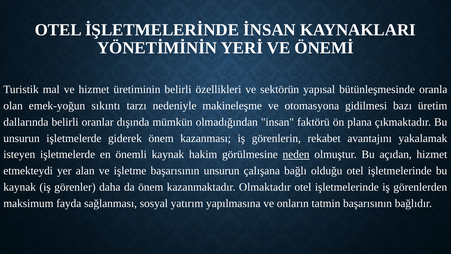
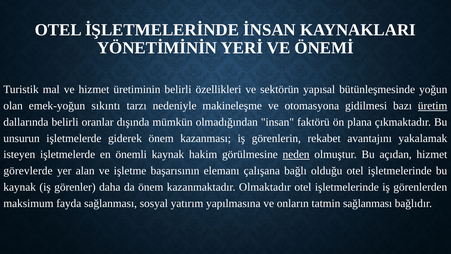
oranla: oranla -> yoğun (433, 89)
üretim underline: none -> present (433, 106)
etmekteydi: etmekteydi -> görevlerde (28, 171)
başarısının unsurun: unsurun -> elemanı (222, 171)
tatmin başarısının: başarısının -> sağlanması (368, 203)
